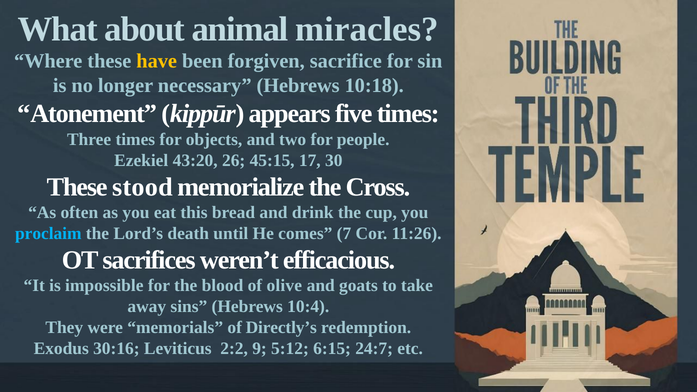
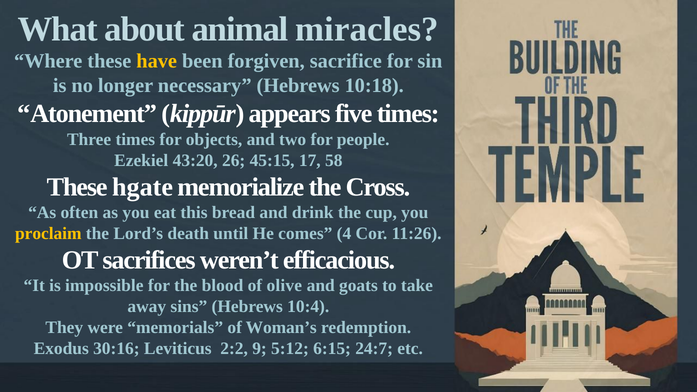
30: 30 -> 58 (334, 160)
stood: stood -> hgate (143, 187)
proclaim colour: light blue -> yellow (48, 233)
7: 7 -> 4 (344, 233)
Directly’s: Directly’s -> Woman’s (281, 328)
